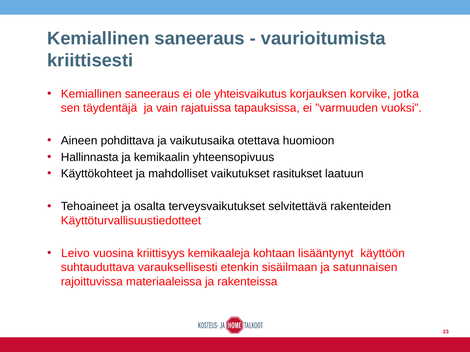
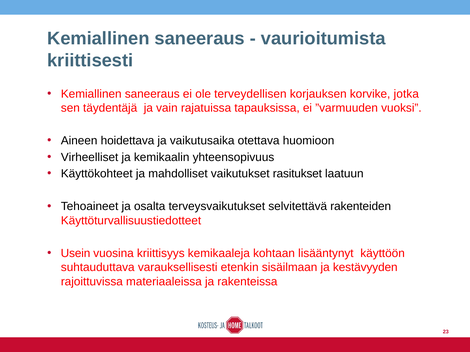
yhteisvaikutus: yhteisvaikutus -> terveydellisen (250, 94)
pohdittava: pohdittava -> hoidettava (127, 141)
Hallinnasta: Hallinnasta -> Virheelliset (90, 157)
Leivo: Leivo -> Usein (76, 254)
satunnaisen: satunnaisen -> kestävyyden (365, 268)
